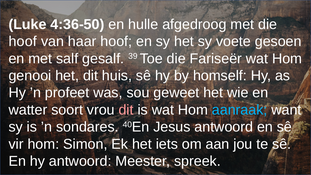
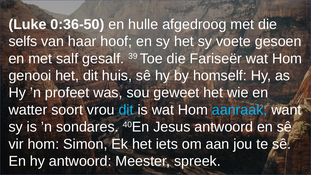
4:36-50: 4:36-50 -> 0:36-50 (77, 24)
hoof: hoof -> selfs (23, 41)
dit colour: pink -> light blue (126, 110)
